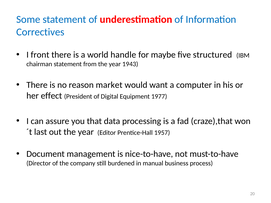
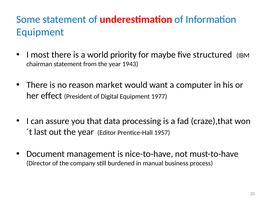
Correctives: Correctives -> Equipment (40, 32)
front: front -> most (40, 55)
handle: handle -> priority (123, 55)
